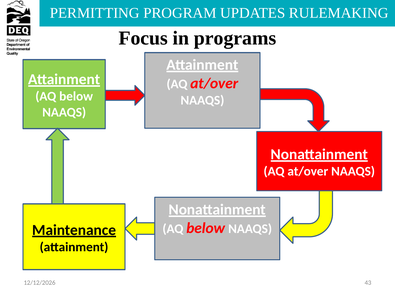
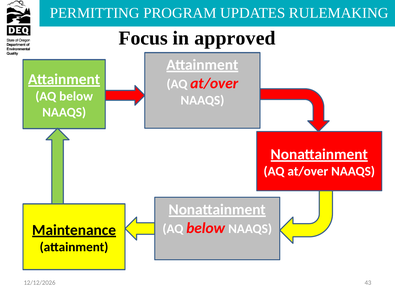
programs: programs -> approved (235, 38)
